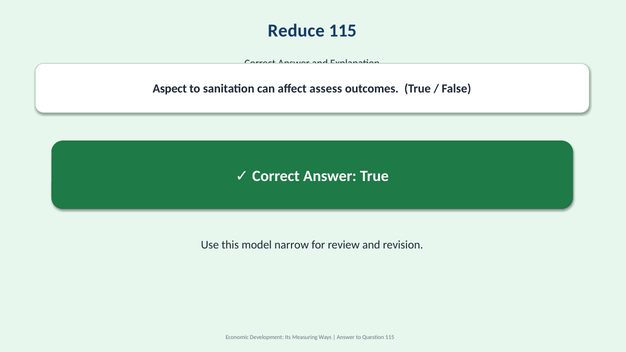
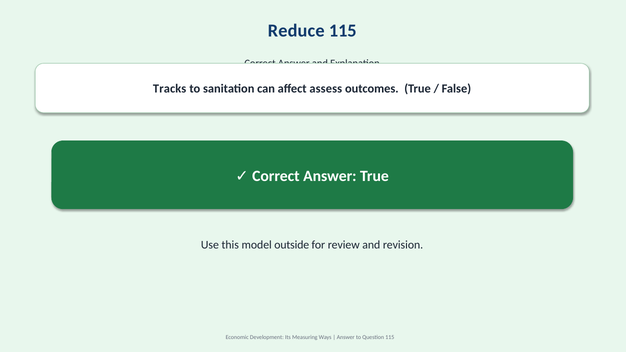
Aspect: Aspect -> Tracks (170, 89)
narrow: narrow -> outside (292, 245)
